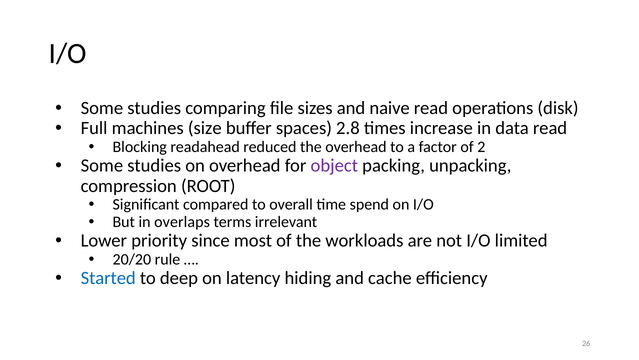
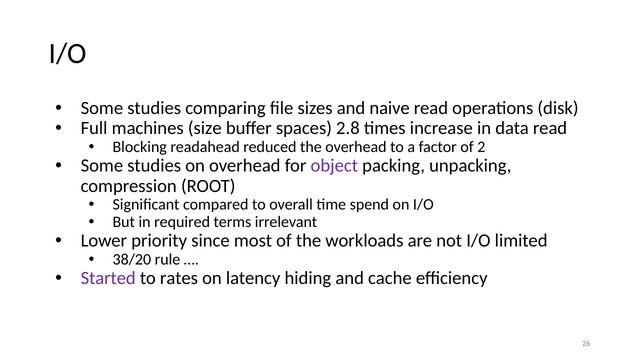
overlaps: overlaps -> required (182, 222)
20/20: 20/20 -> 38/20 (132, 259)
Started colour: blue -> purple (108, 278)
deep: deep -> rates (179, 278)
